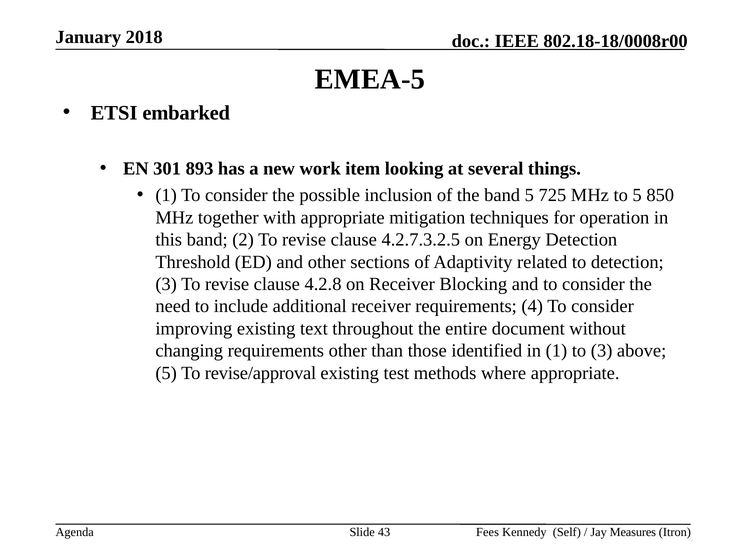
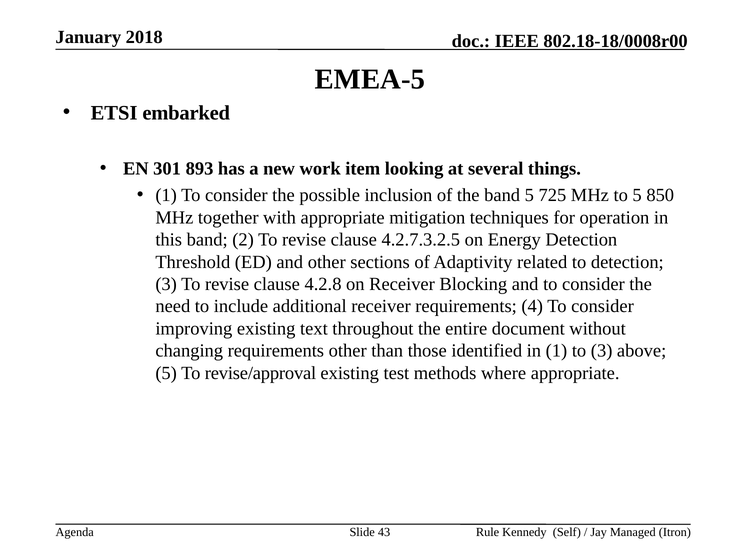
Fees: Fees -> Rule (488, 532)
Measures: Measures -> Managed (633, 532)
